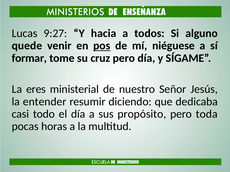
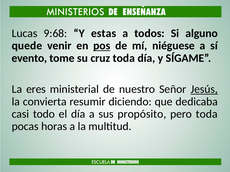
9:27: 9:27 -> 9:68 (55, 33)
hacia: hacia -> estas (104, 33)
formar: formar -> evento (29, 58)
cruz pero: pero -> toda (124, 58)
Jesús underline: none -> present (204, 89)
entender: entender -> convierta (45, 102)
